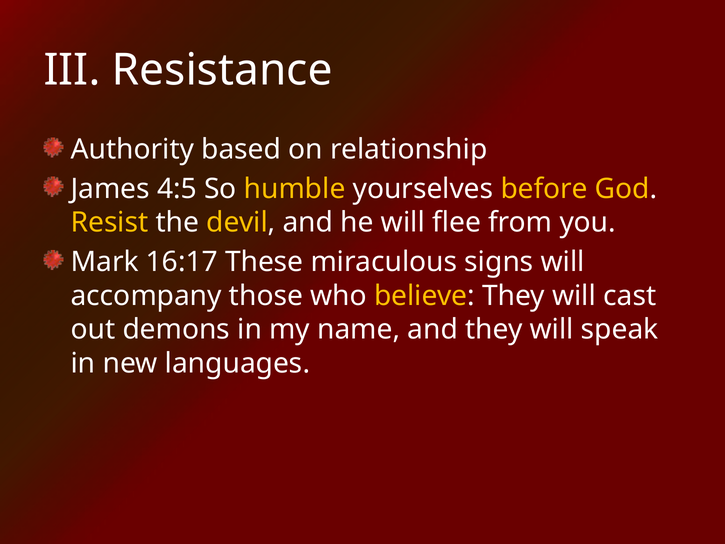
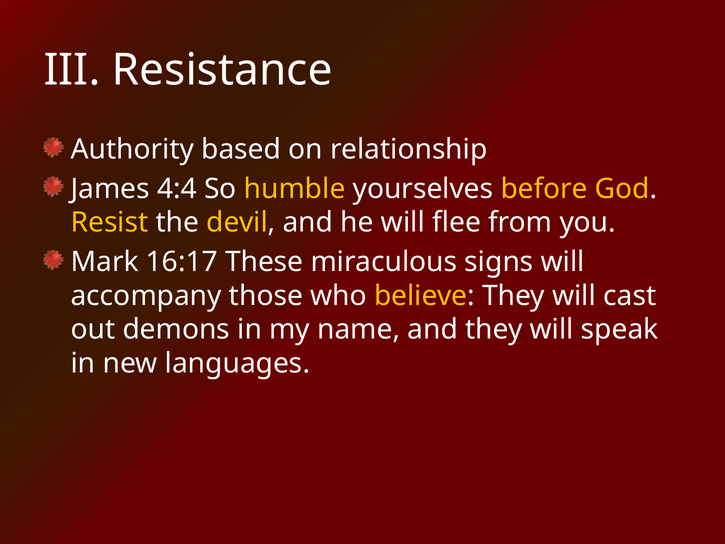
4:5: 4:5 -> 4:4 (177, 189)
